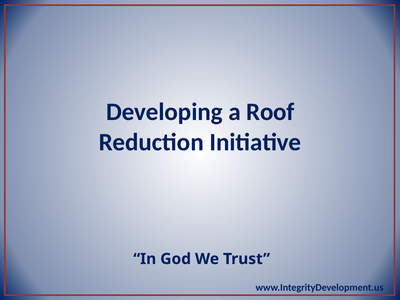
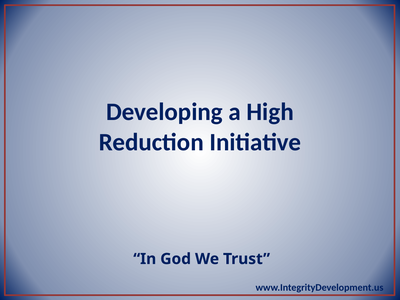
Roof: Roof -> High (270, 112)
